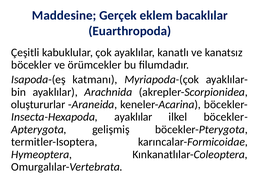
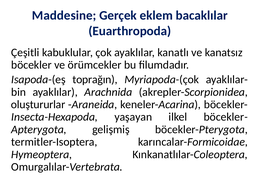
katmanı: katmanı -> toprağın (95, 80)
ayaklılar: ayaklılar -> yaşayan (133, 117)
